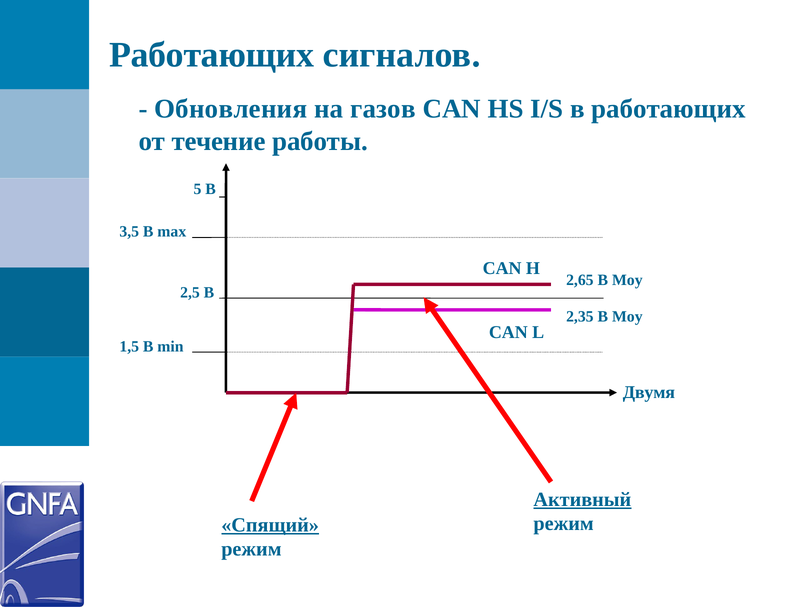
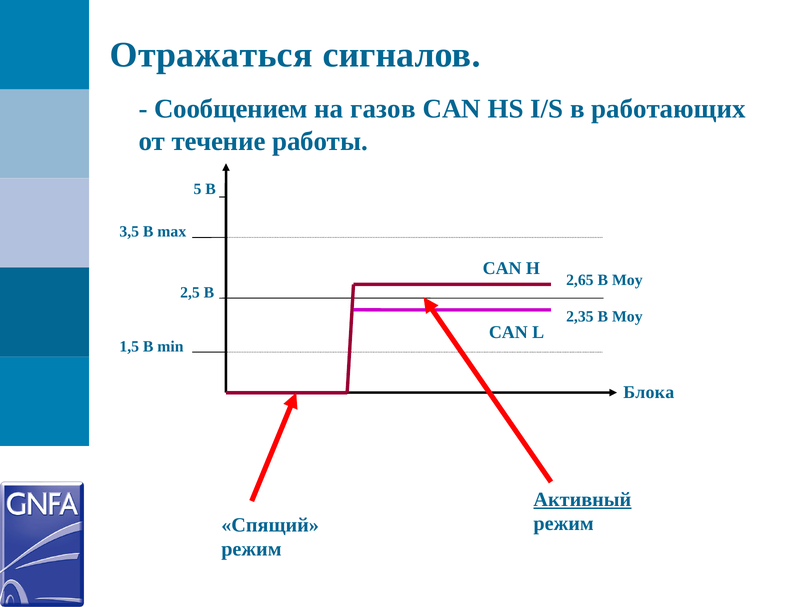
Работающих: Работающих -> Отражаться (211, 55)
Обновления: Обновления -> Сообщением (231, 109)
Двумя: Двумя -> Блока (649, 392)
Спящий underline: present -> none (270, 525)
